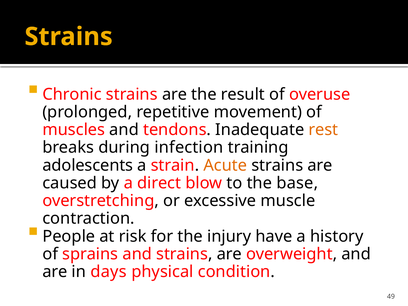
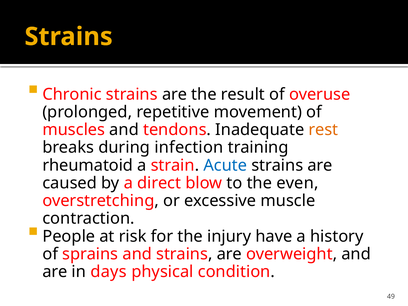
adolescents: adolescents -> rheumatoid (88, 165)
Acute colour: orange -> blue (225, 165)
base: base -> even (297, 183)
